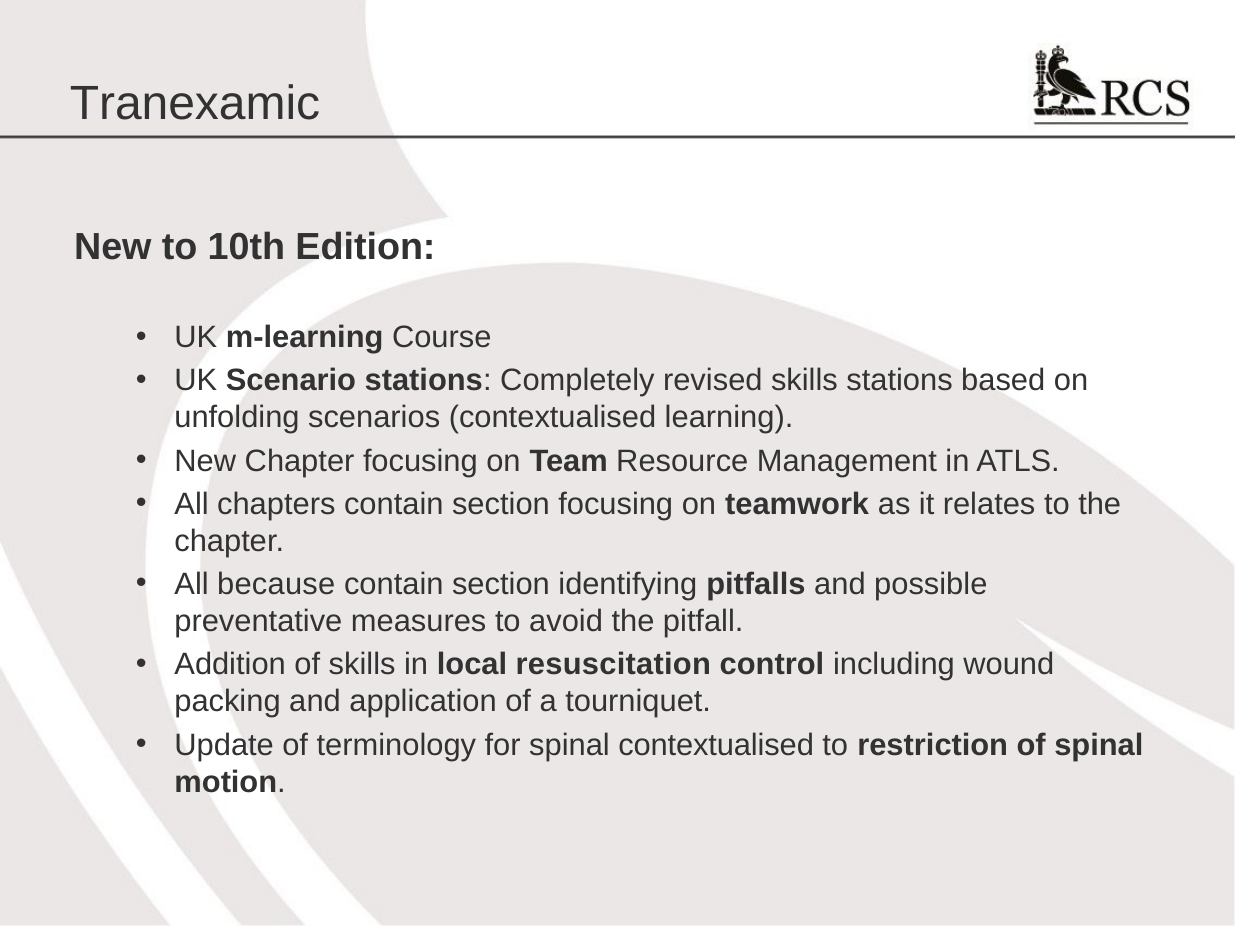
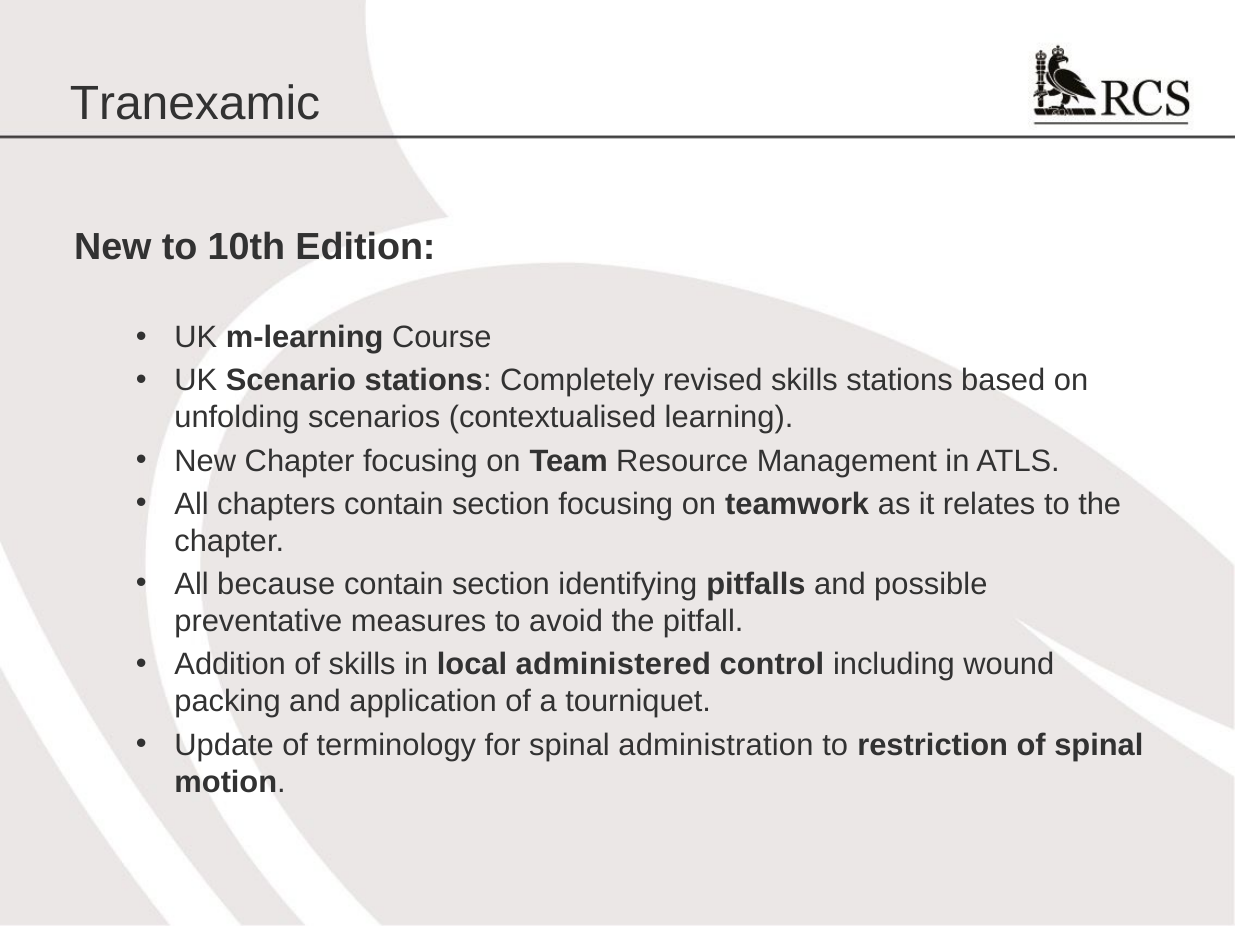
resuscitation: resuscitation -> administered (613, 665)
spinal contextualised: contextualised -> administration (716, 745)
